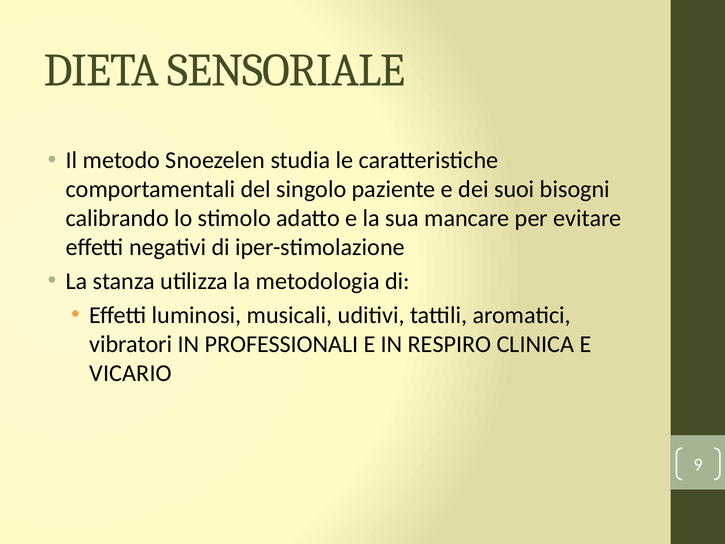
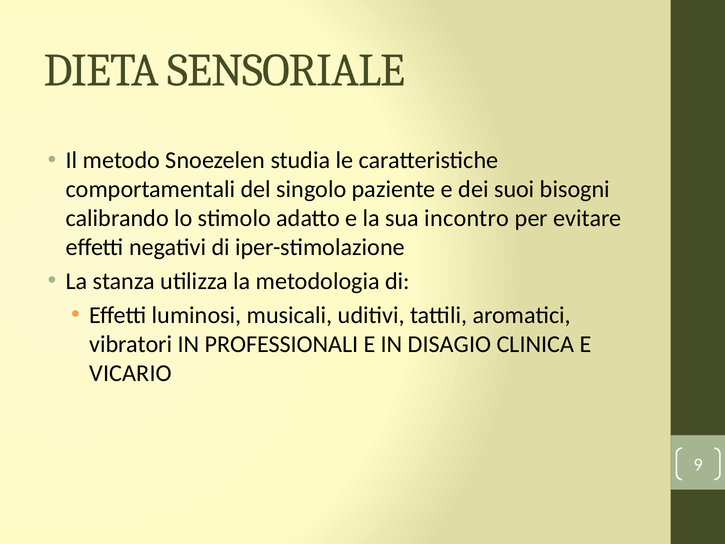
mancare: mancare -> incontro (467, 218)
RESPIRO: RESPIRO -> DISAGIO (450, 344)
